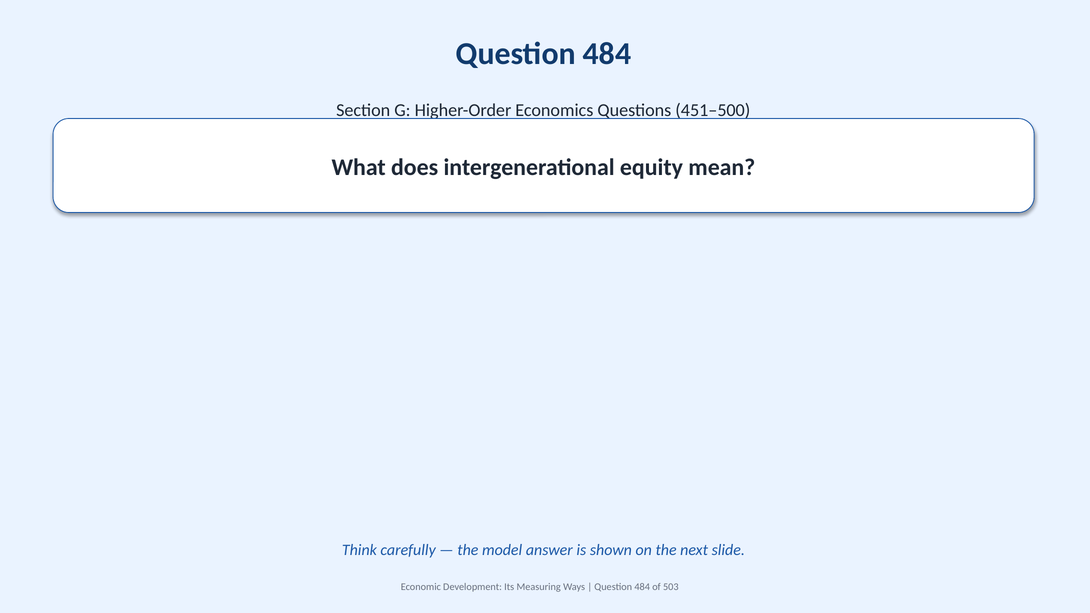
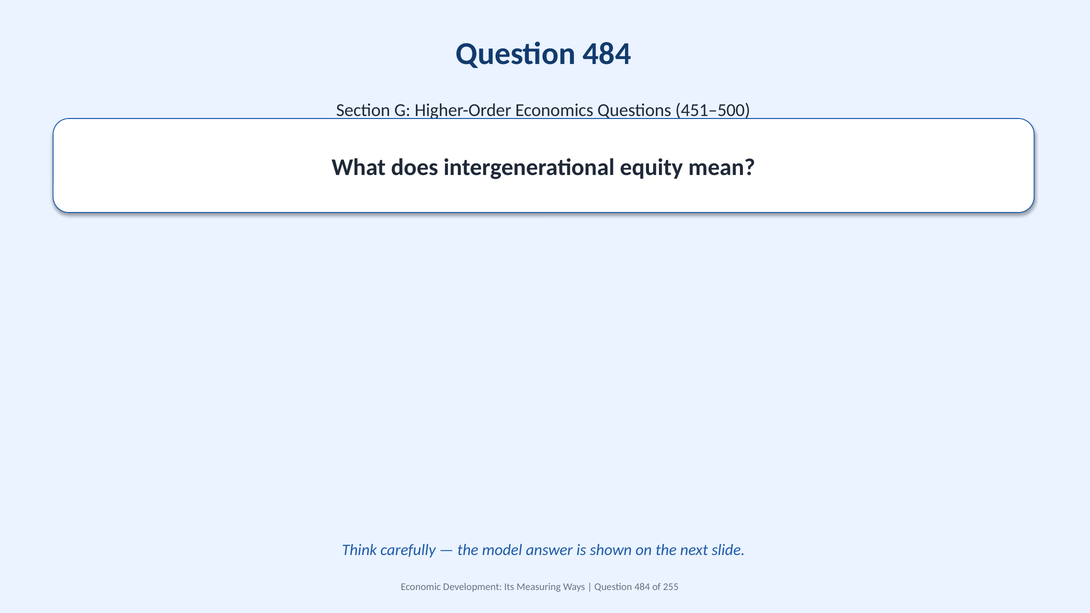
503: 503 -> 255 (671, 587)
